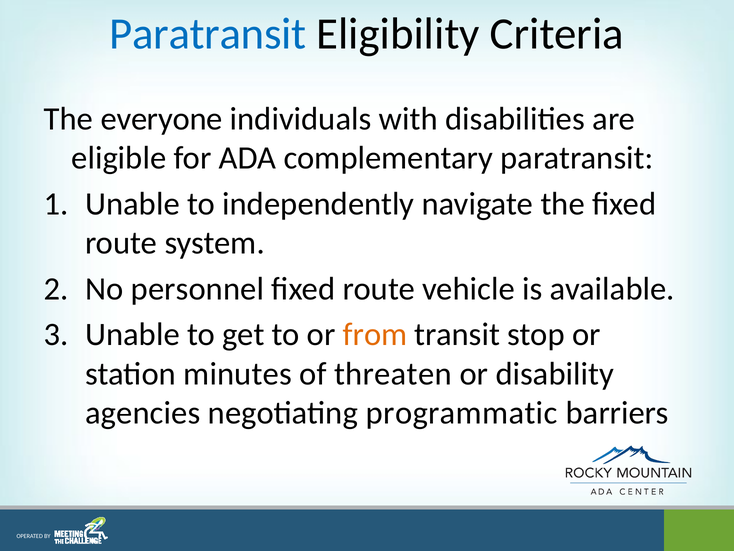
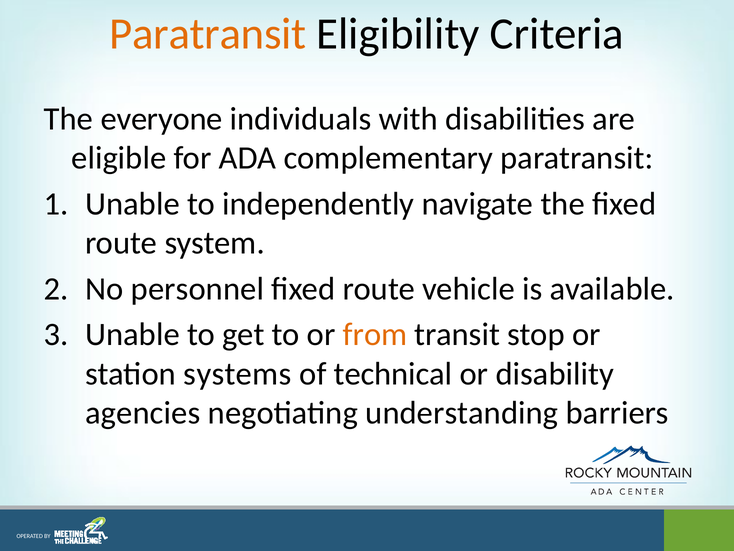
Paratransit colour: blue -> orange (208, 34)
minutes: minutes -> systems (238, 373)
threaten: threaten -> technical (393, 373)
programmatic: programmatic -> understanding (462, 413)
